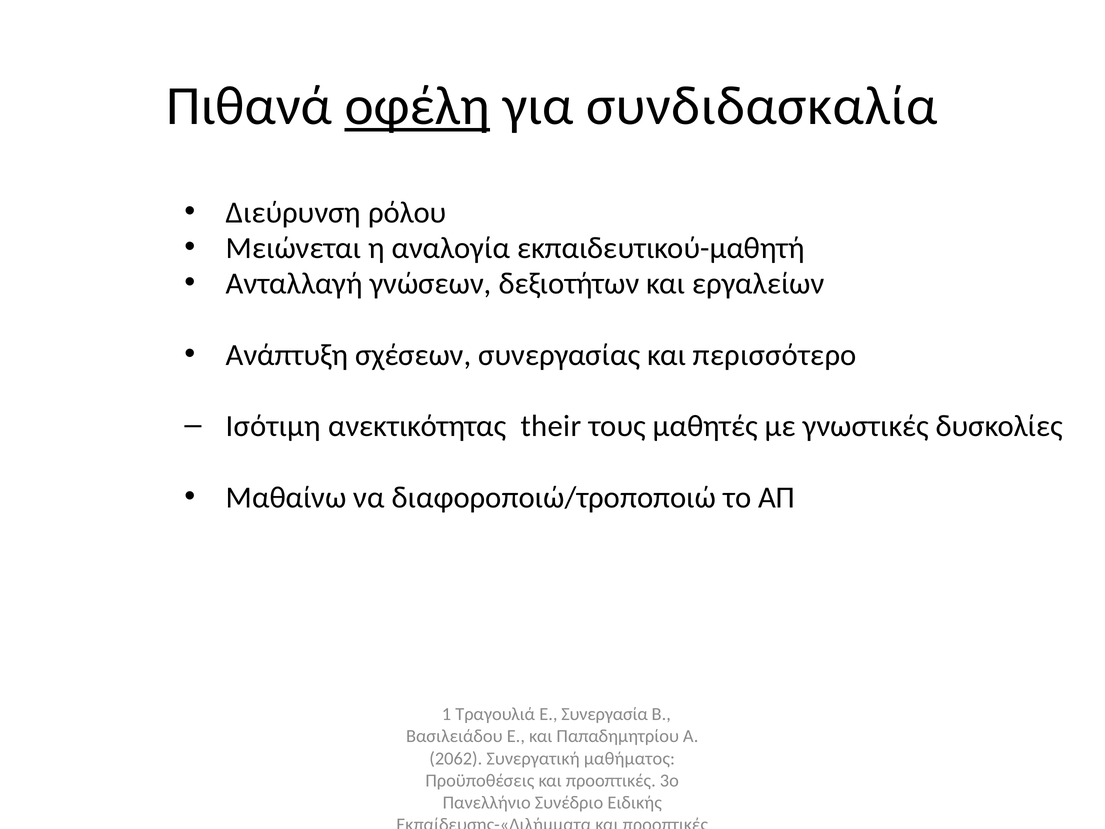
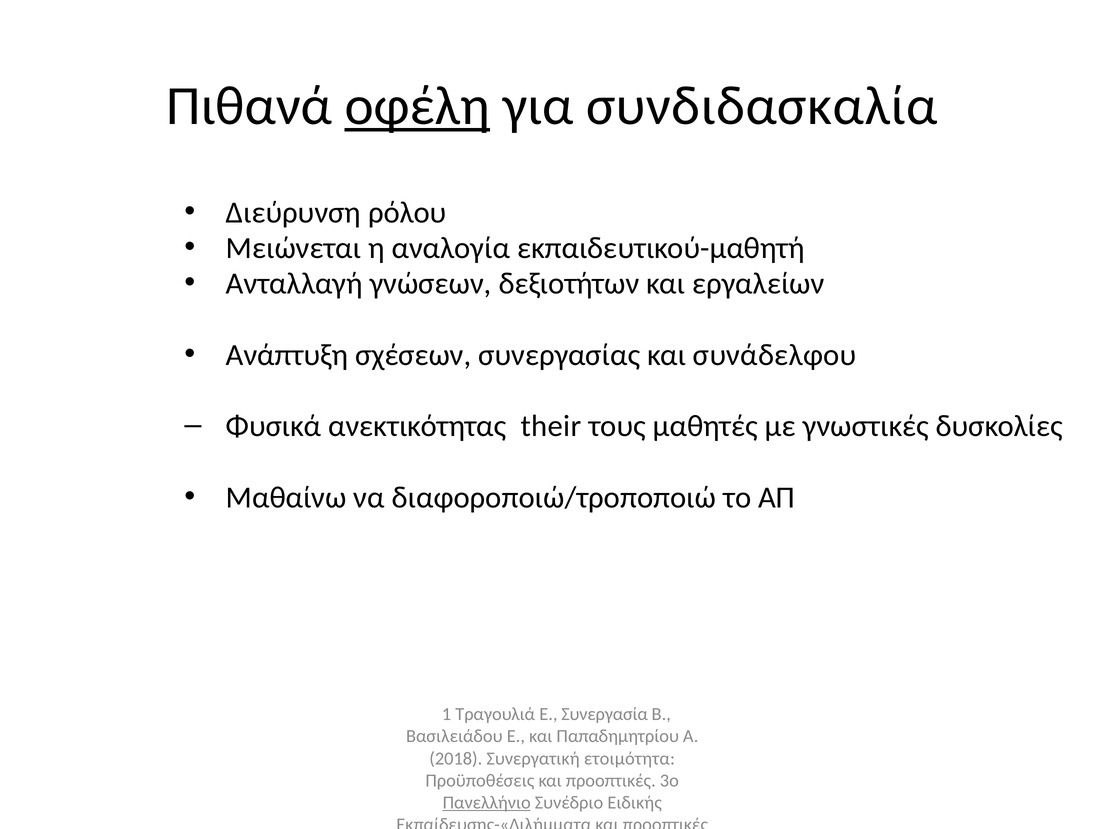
περισσότερο: περισσότερο -> συνάδελφου (775, 355)
Ισότιμη: Ισότιμη -> Φυσικά (274, 426)
2062: 2062 -> 2018 (456, 758)
μαθήματος: μαθήματος -> ετοιμότητα (629, 758)
Πανελλήνιο underline: none -> present (487, 802)
